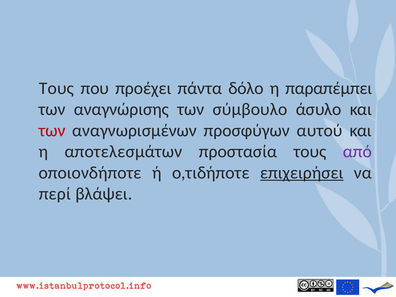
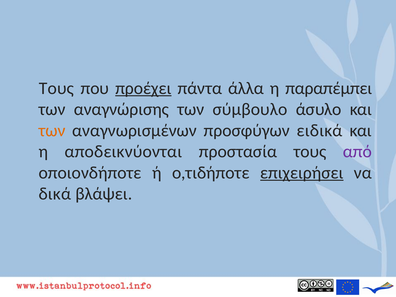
προέχει underline: none -> present (143, 88)
δόλο: δόλο -> άλλα (246, 88)
των colour: red -> orange (52, 131)
αυτού: αυτού -> ειδικά (320, 131)
αποτελεσμάτων: αποτελεσμάτων -> αποδεικνύονται (123, 152)
περί: περί -> δικά (55, 194)
